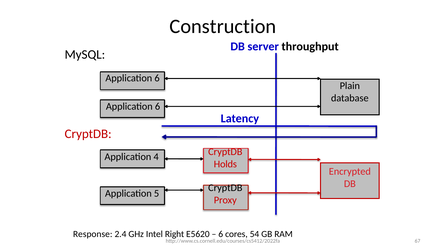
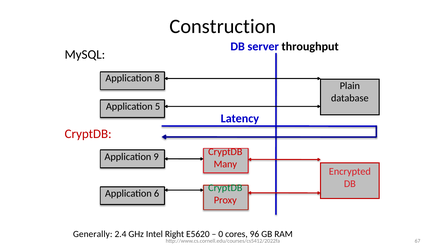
6: 6 -> 8 (157, 78)
6: 6 -> 5 (158, 106)
4: 4 -> 9 (156, 157)
Holds: Holds -> Many (225, 164)
CryptDB colour: black -> green (225, 188)
5: 5 -> 6 (157, 193)
Response: Response -> Generally (93, 234)
6: 6 -> 0 (221, 234)
54: 54 -> 96 (254, 234)
